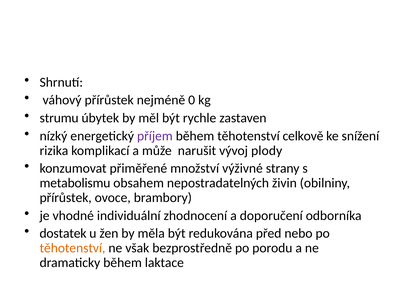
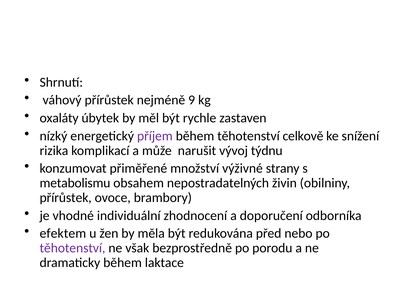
0: 0 -> 9 (192, 100)
strumu: strumu -> oxaláty (59, 118)
plody: plody -> týdnu (267, 150)
dostatek: dostatek -> efektem (63, 233)
těhotenství colour: orange -> purple (73, 248)
